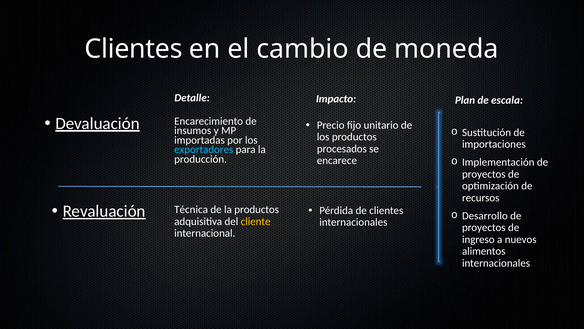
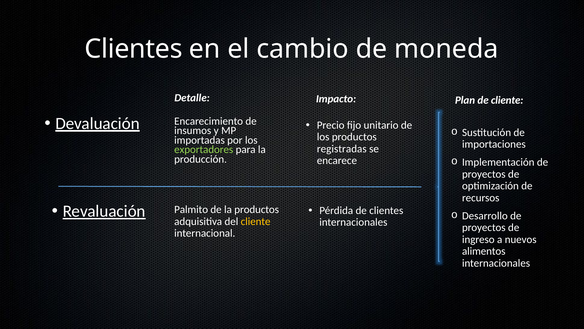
de escala: escala -> cliente (507, 100)
procesados: procesados -> registradas (342, 149)
exportadores colour: light blue -> light green (204, 149)
Técnica: Técnica -> Palmito (191, 209)
